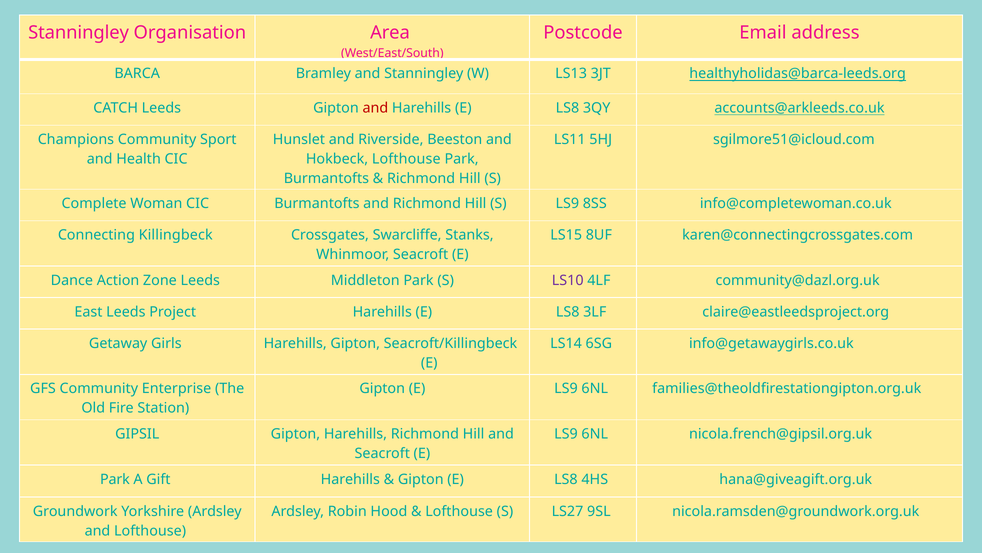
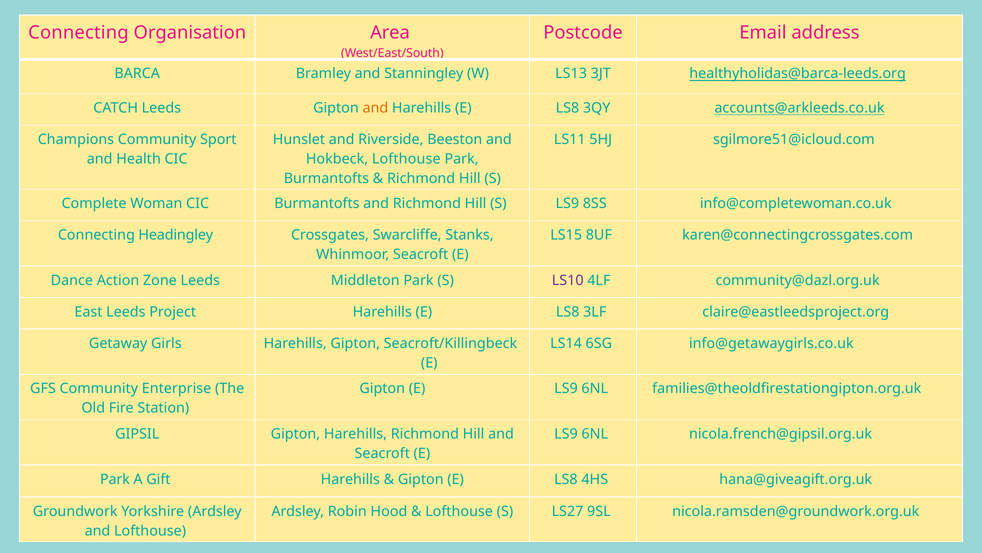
Stanningley: Stanningley -> Connecting (78, 32)
and colour: red -> orange (375, 108)
Killingbeck: Killingbeck -> Headingley (176, 235)
